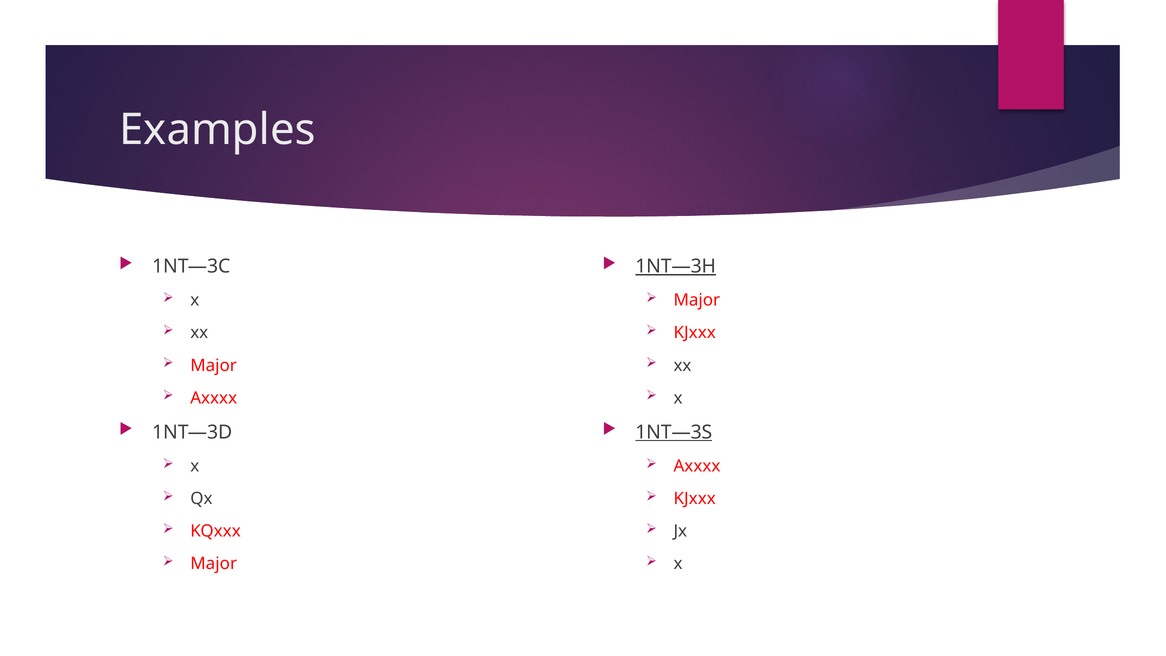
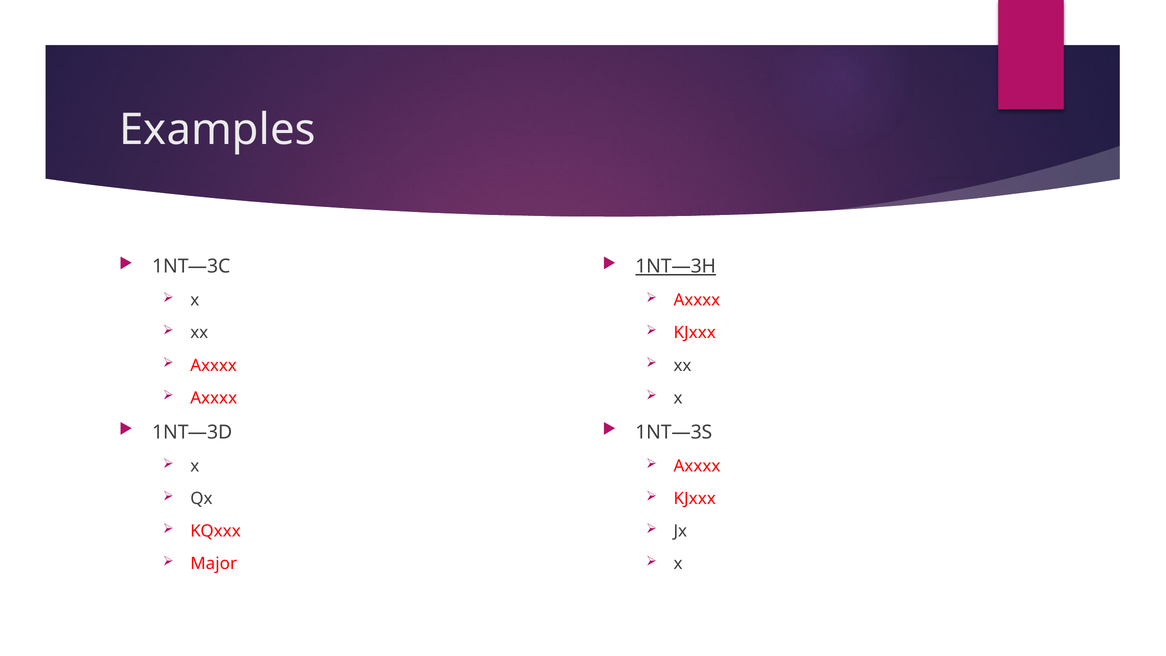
Major: Major -> Axxxx (697, 300)
Major: Major -> Axxxx (214, 365)
1NT—3S underline: present -> none (674, 432)
